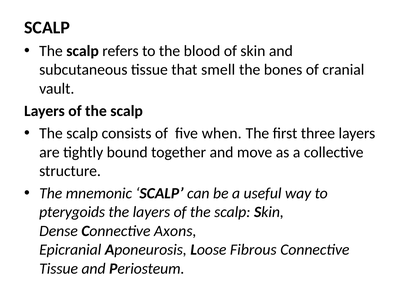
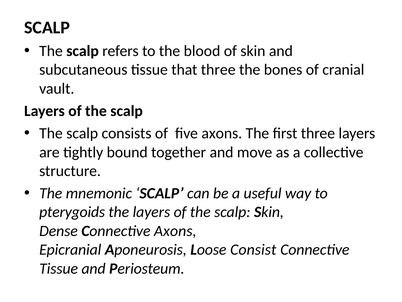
that smell: smell -> three (218, 70)
five when: when -> axons (222, 133)
Fibrous: Fibrous -> Consist (253, 249)
